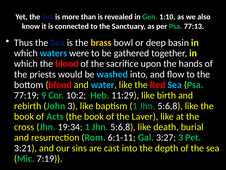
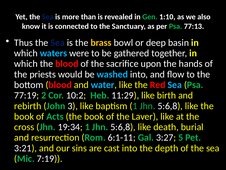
9: 9 -> 2 (44, 95)
3:27 3: 3 -> 5 (181, 137)
